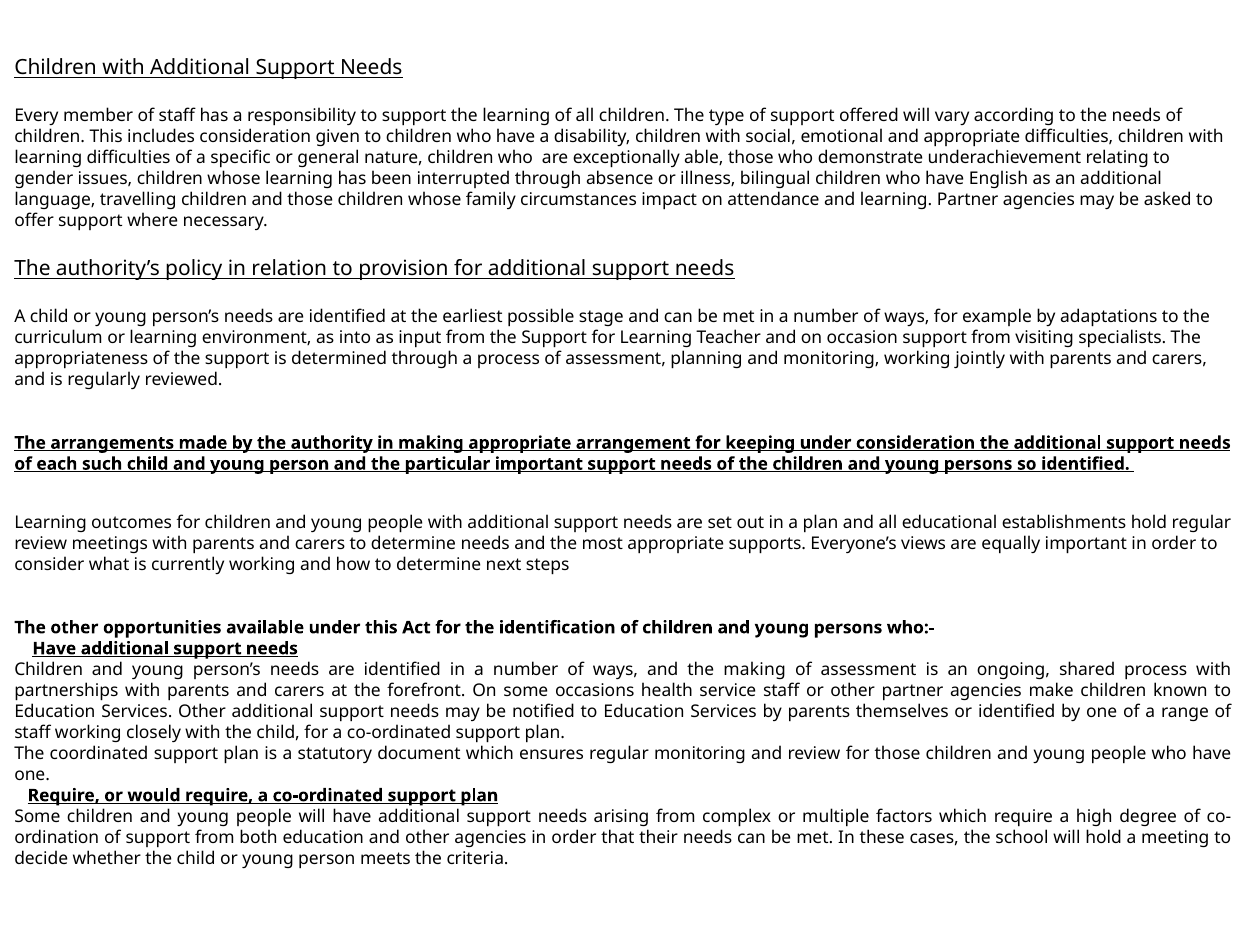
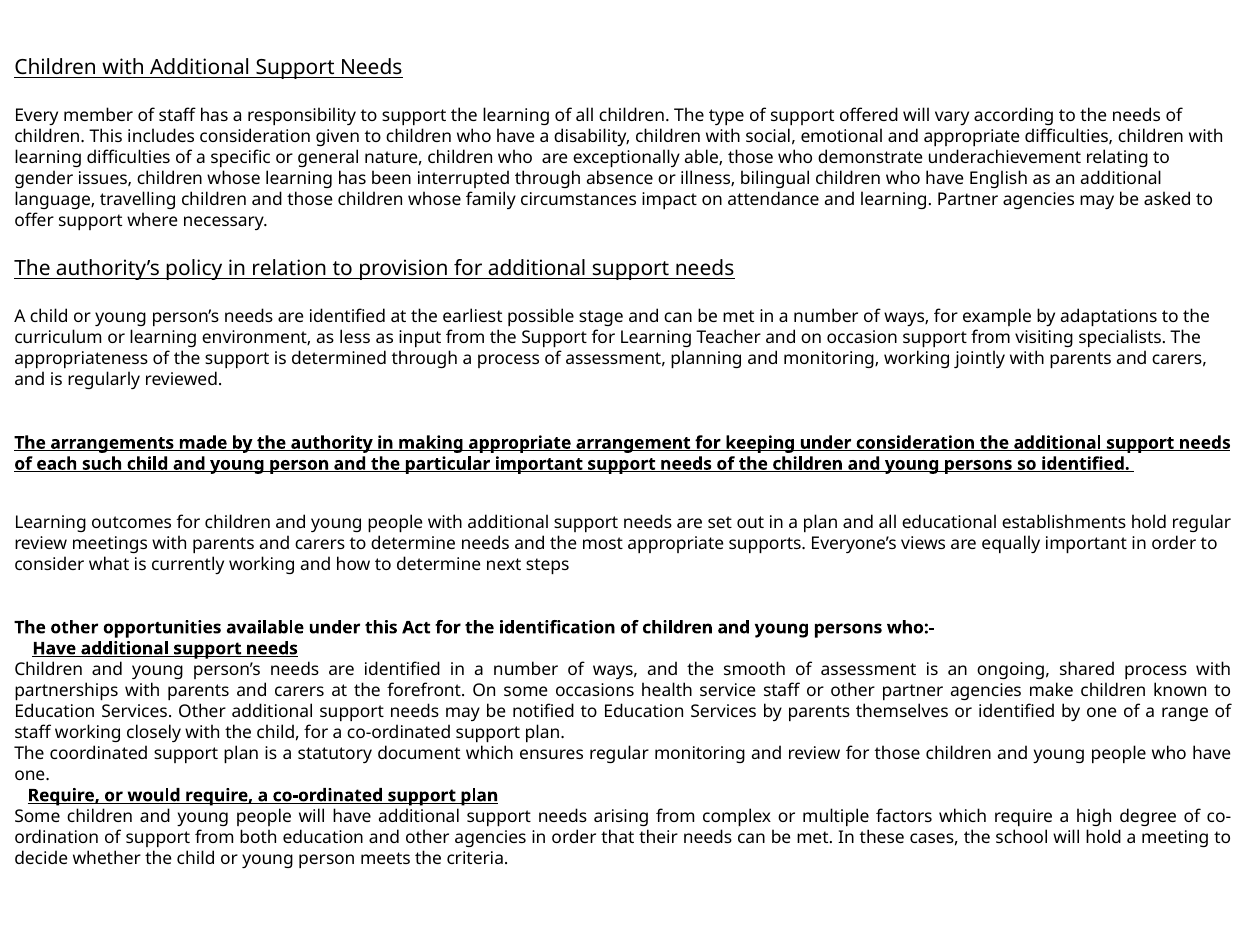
into: into -> less (355, 338)
the making: making -> smooth (755, 669)
